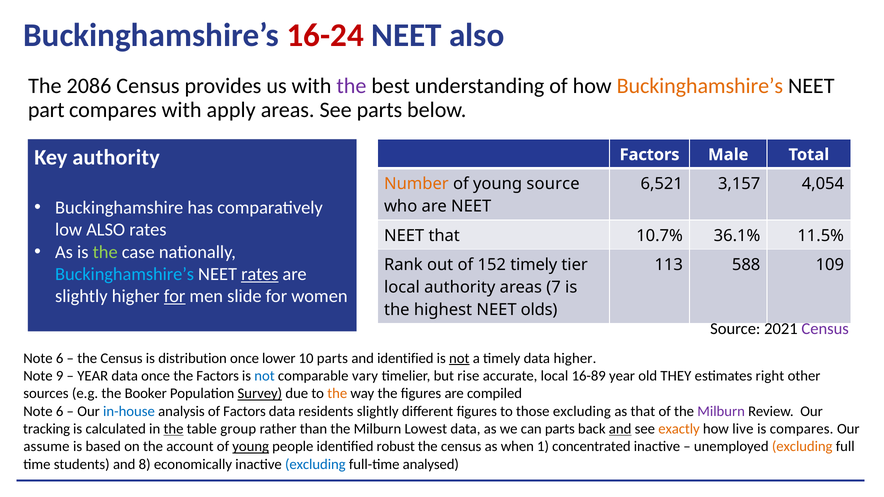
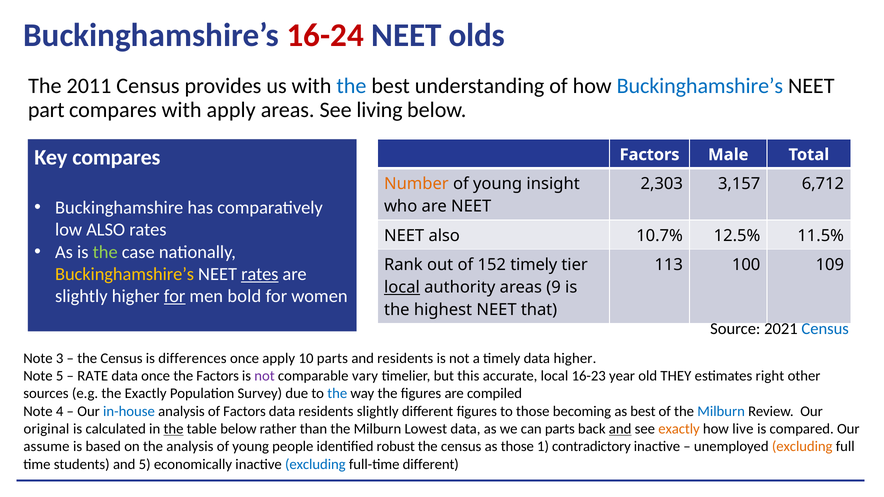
NEET also: also -> olds (477, 36)
2086: 2086 -> 2011 (89, 86)
the colour: purple -> blue (351, 86)
Buckinghamshire’s colour: orange -> blue (700, 86)
See parts: parts -> living (379, 110)
Key authority: authority -> compares (116, 157)
young source: source -> insight (553, 184)
6,521: 6,521 -> 2,303 (662, 184)
4,054: 4,054 -> 6,712 (823, 184)
NEET that: that -> also (444, 236)
36.1%: 36.1% -> 12.5% (737, 236)
588: 588 -> 100 (746, 265)
Buckinghamshire’s colour: light blue -> yellow (125, 274)
local underline: none -> present (402, 288)
7: 7 -> 9 (554, 288)
slide: slide -> bold (244, 296)
olds: olds -> that (539, 310)
Census colour: purple -> blue (825, 329)
6: 6 -> 3 (60, 358)
distribution: distribution -> differences (192, 358)
once lower: lower -> apply (279, 358)
and identified: identified -> residents (405, 358)
not underline: present -> none (459, 358)
Note 9: 9 -> 5 (60, 376)
YEAR: YEAR -> RATE (93, 376)
not colour: blue -> purple (265, 376)
rise: rise -> this (468, 376)
16-89: 16-89 -> 16-23 (589, 376)
the Booker: Booker -> Exactly (146, 394)
Survey underline: present -> none (260, 394)
the colour: orange -> blue (337, 394)
6: 6 -> 4 (60, 411)
those excluding: excluding -> becoming (582, 411)
as that: that -> best (643, 411)
Milburn colour: purple -> blue (721, 411)
tracking: tracking -> original (46, 429)
table group: group -> below (238, 429)
is compares: compares -> compared (802, 429)
the account: account -> analysis (190, 447)
young underline: present -> none (251, 447)
as when: when -> those (517, 447)
concentrated: concentrated -> contradictory (591, 447)
and 8: 8 -> 5 (145, 465)
full-time analysed: analysed -> different (431, 465)
